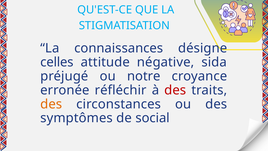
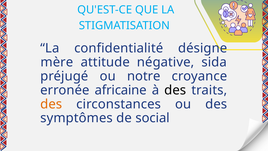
connaissances: connaissances -> confidentialité (119, 48)
celles: celles -> mère (57, 62)
réfléchir: réfléchir -> africaine (121, 90)
des colour: red -> black (175, 90)
